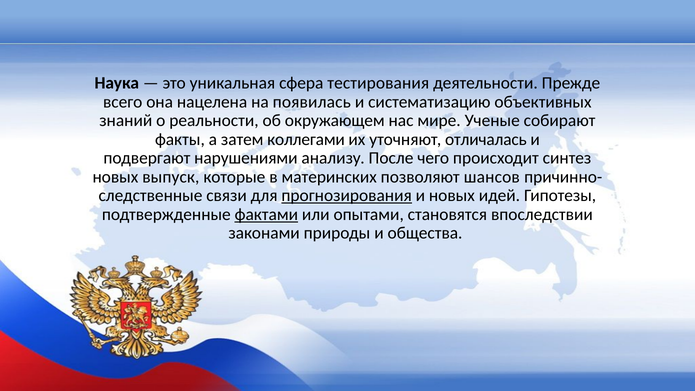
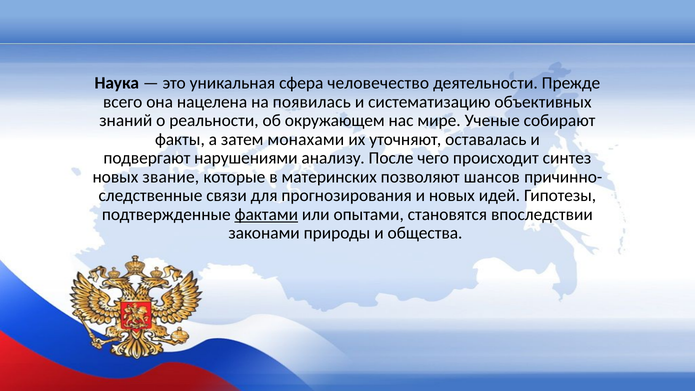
тестирования: тестирования -> человечество (378, 83)
коллегами: коллегами -> монахами (306, 139)
отличалась: отличалась -> оставалась (486, 139)
выпуск: выпуск -> звание (171, 177)
прогнозирования underline: present -> none (347, 196)
